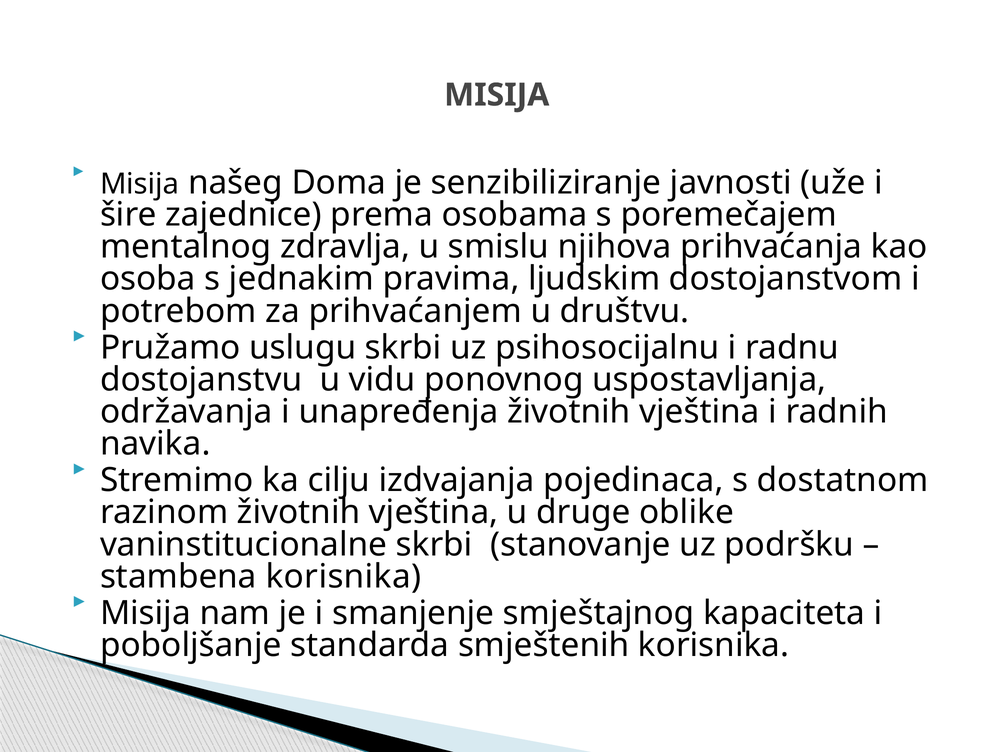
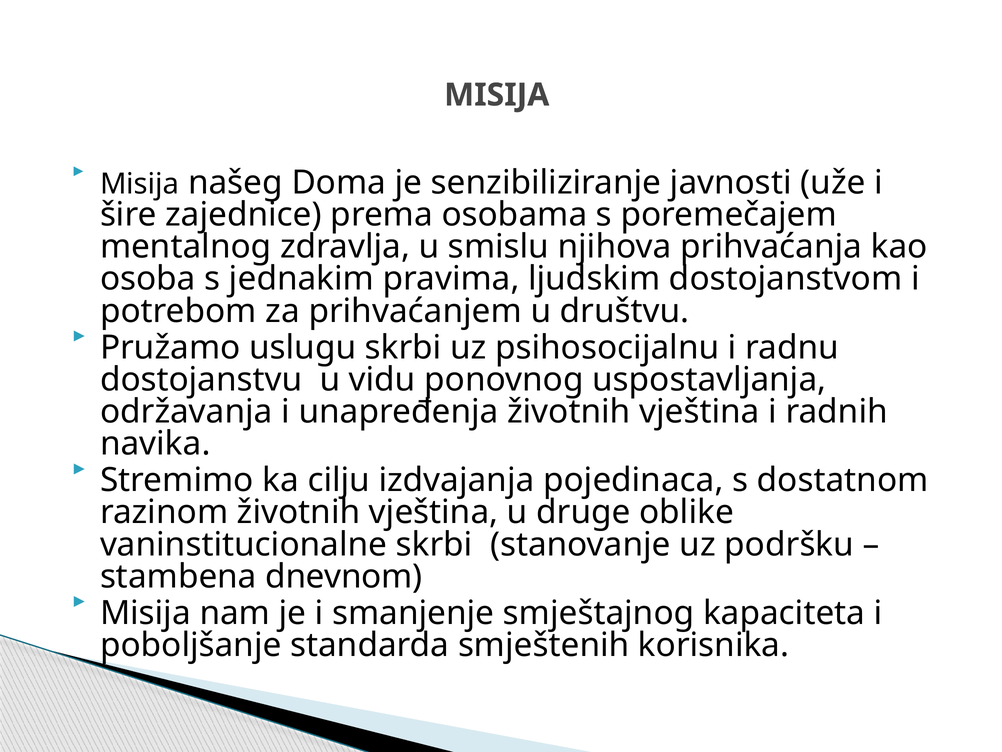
stambena korisnika: korisnika -> dnevnom (344, 576)
